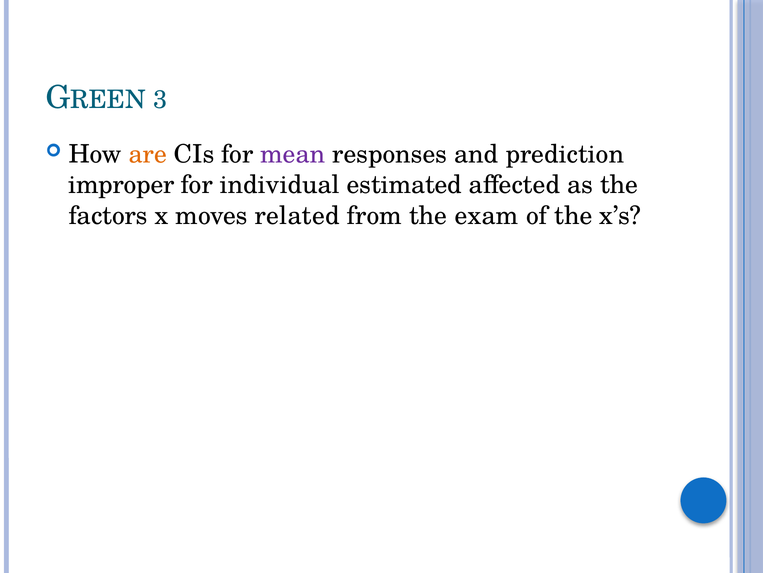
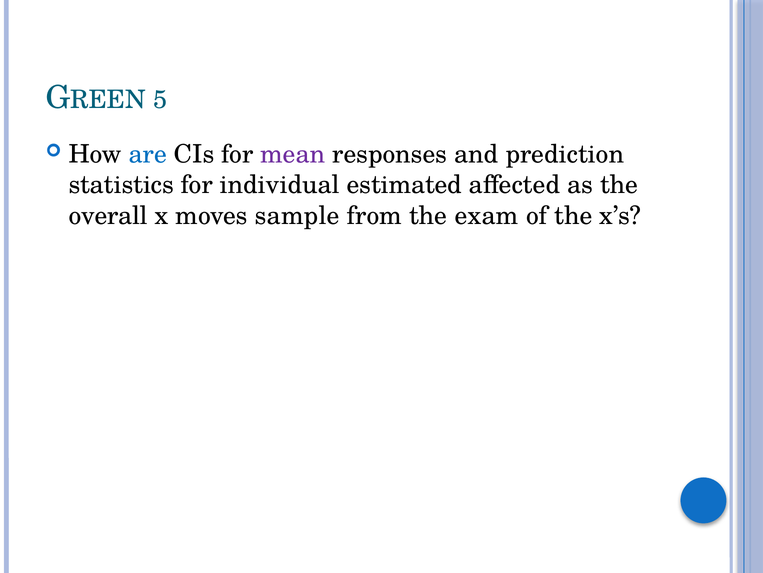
3: 3 -> 5 (160, 100)
are colour: orange -> blue (148, 154)
improper: improper -> statistics (121, 185)
factors: factors -> overall (108, 215)
related: related -> sample (297, 215)
